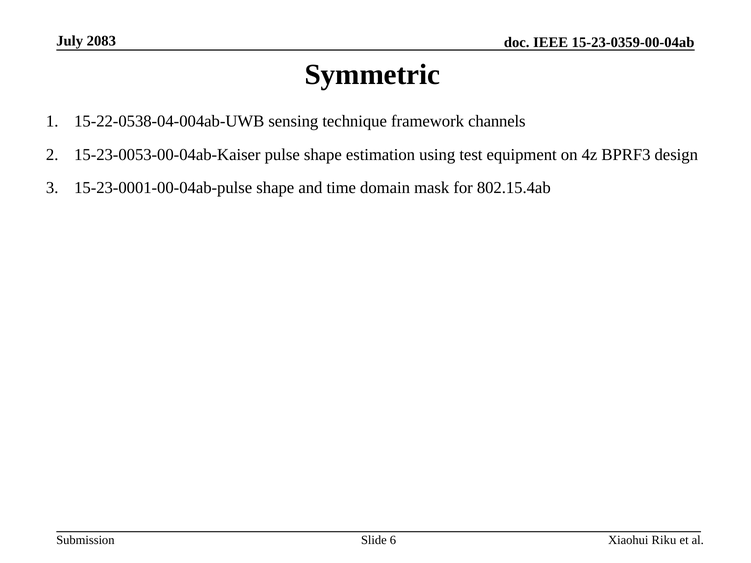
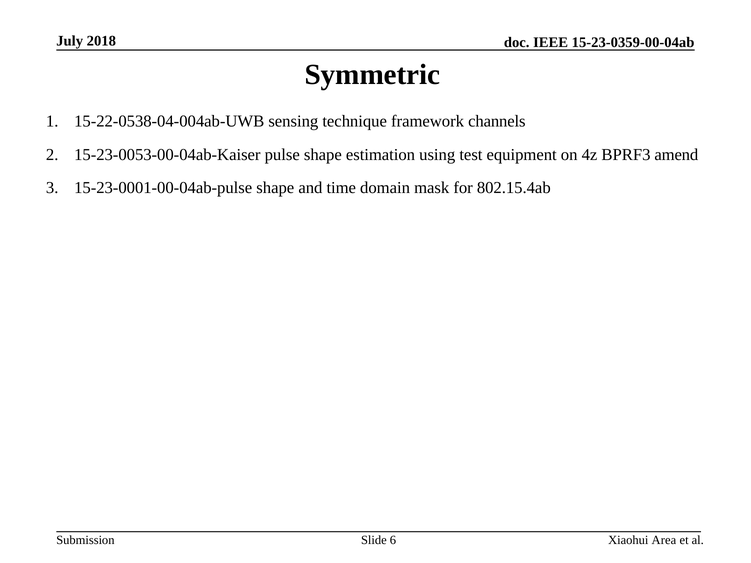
2083: 2083 -> 2018 (101, 41)
design: design -> amend (676, 155)
Riku: Riku -> Area (664, 540)
